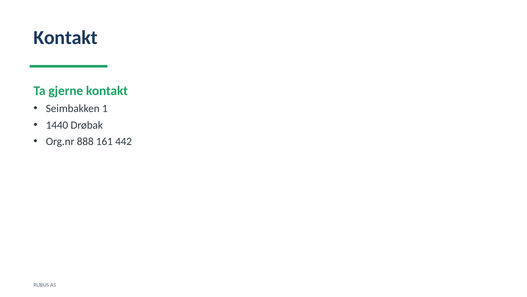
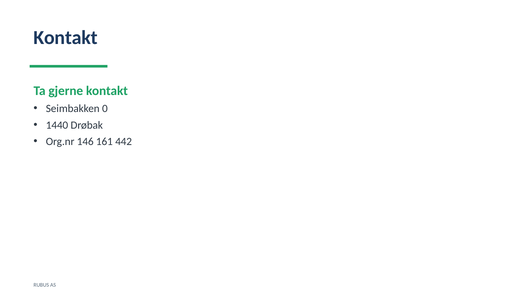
1: 1 -> 0 (105, 108)
888: 888 -> 146 (85, 141)
